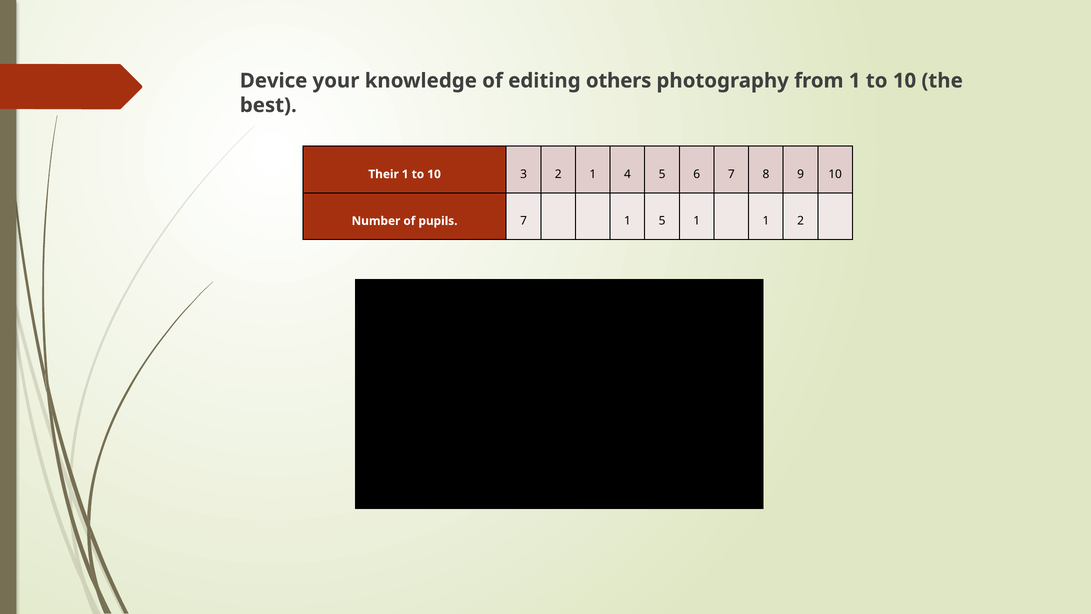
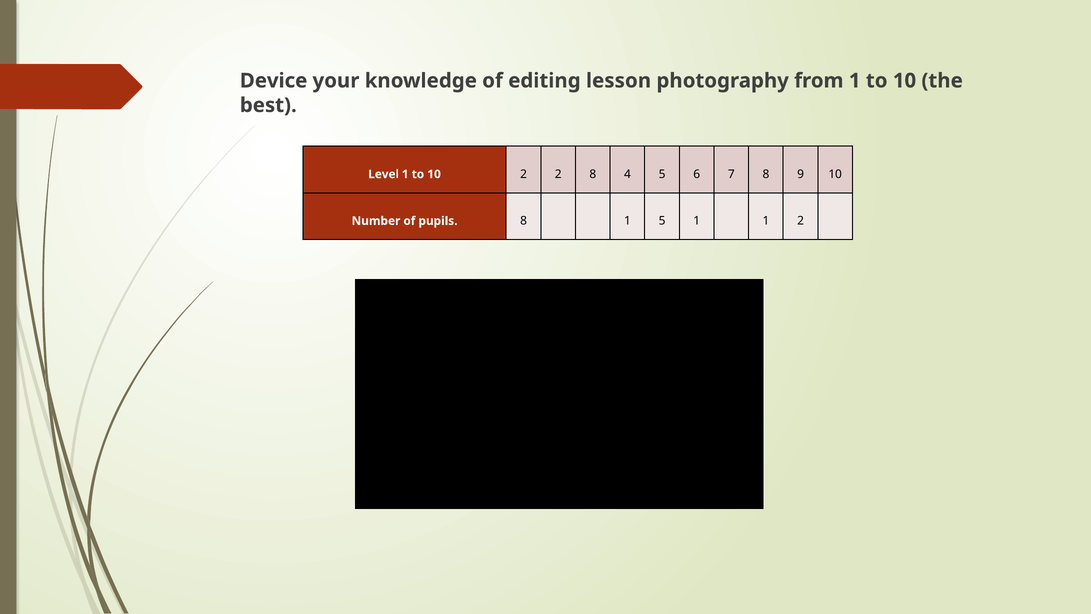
others: others -> lesson (619, 81)
Their: Their -> Level (384, 174)
10 3: 3 -> 2 (524, 174)
2 1: 1 -> 8 (593, 174)
pupils 7: 7 -> 8 (524, 221)
